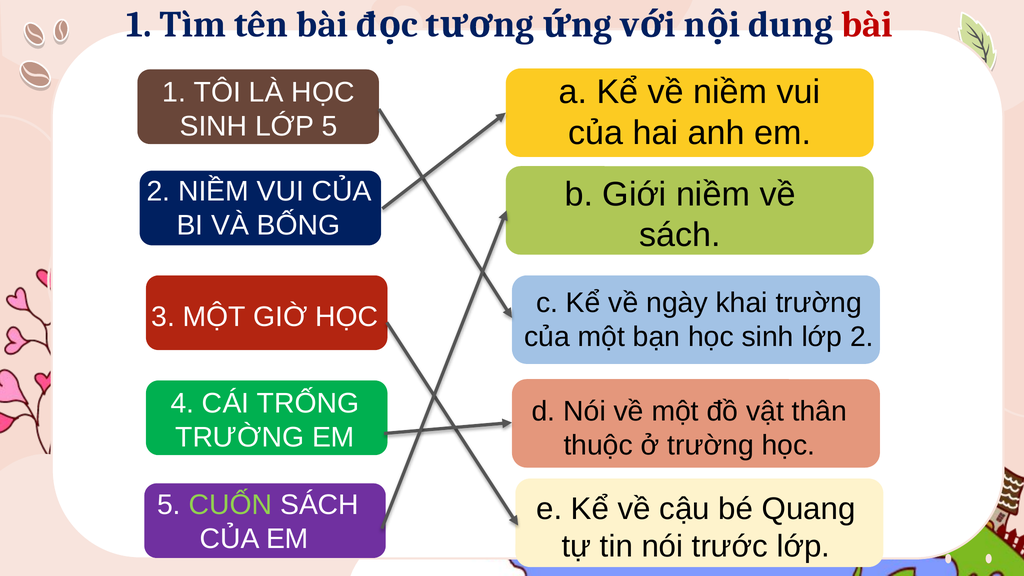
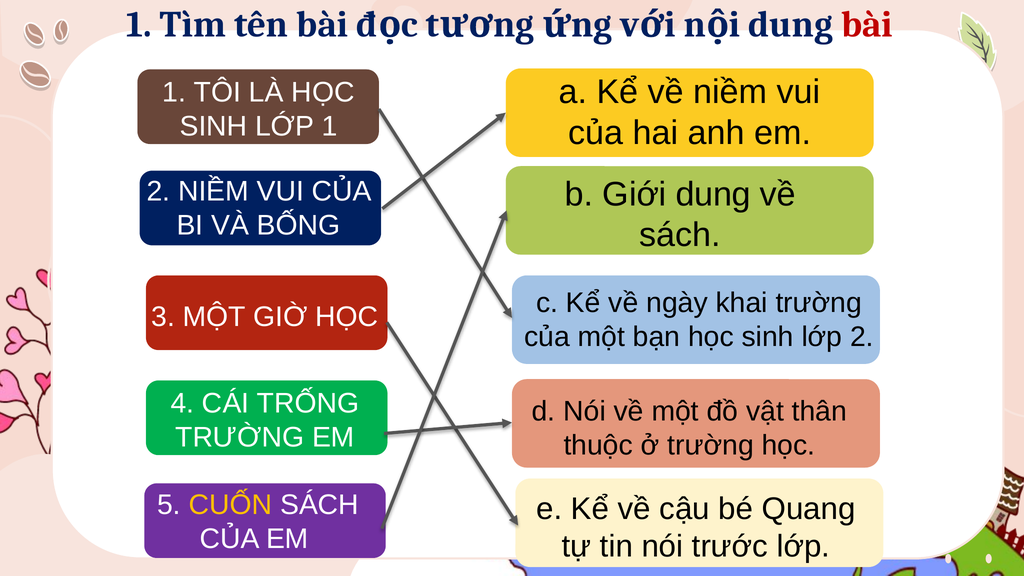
LỚP 5: 5 -> 1 (329, 126)
Giới niềm: niềm -> dung (713, 194)
CUỐN colour: light green -> yellow (230, 505)
